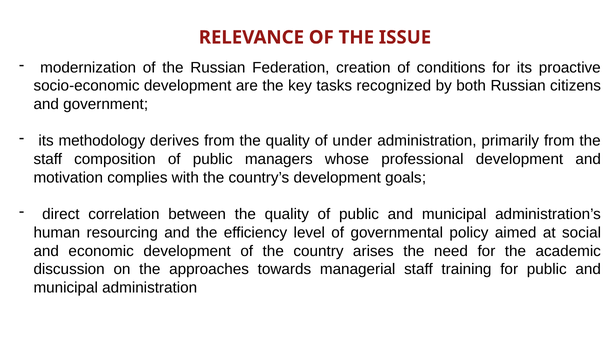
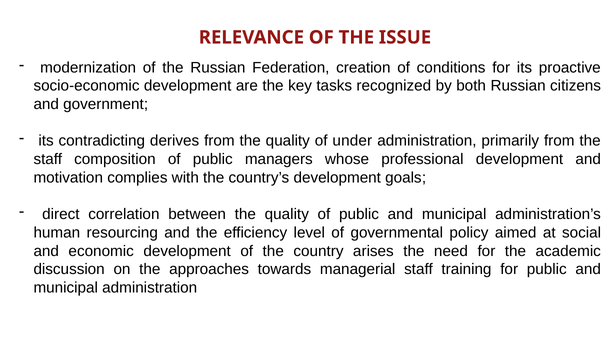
methodology: methodology -> contradicting (102, 141)
